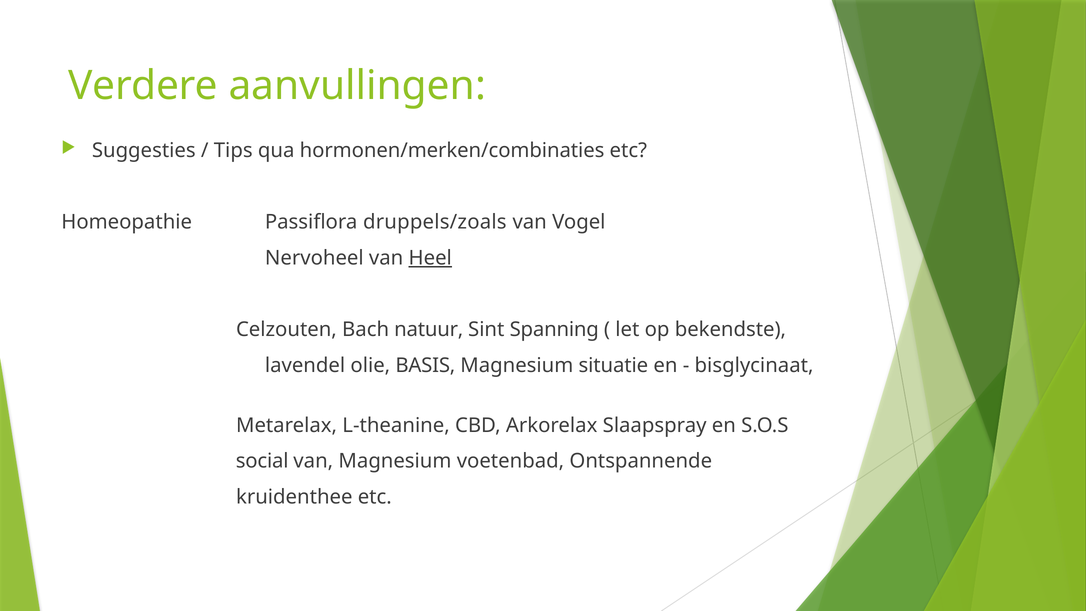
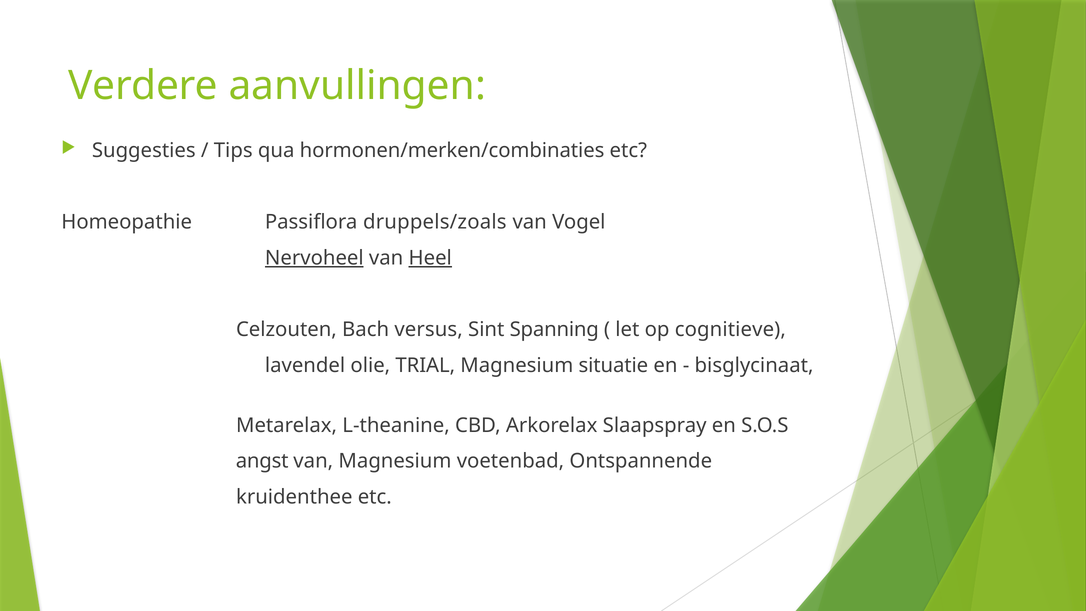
Nervoheel underline: none -> present (314, 258)
natuur: natuur -> versus (429, 329)
bekendste: bekendste -> cognitieve (730, 329)
BASIS: BASIS -> TRIAL (425, 365)
social: social -> angst (262, 461)
